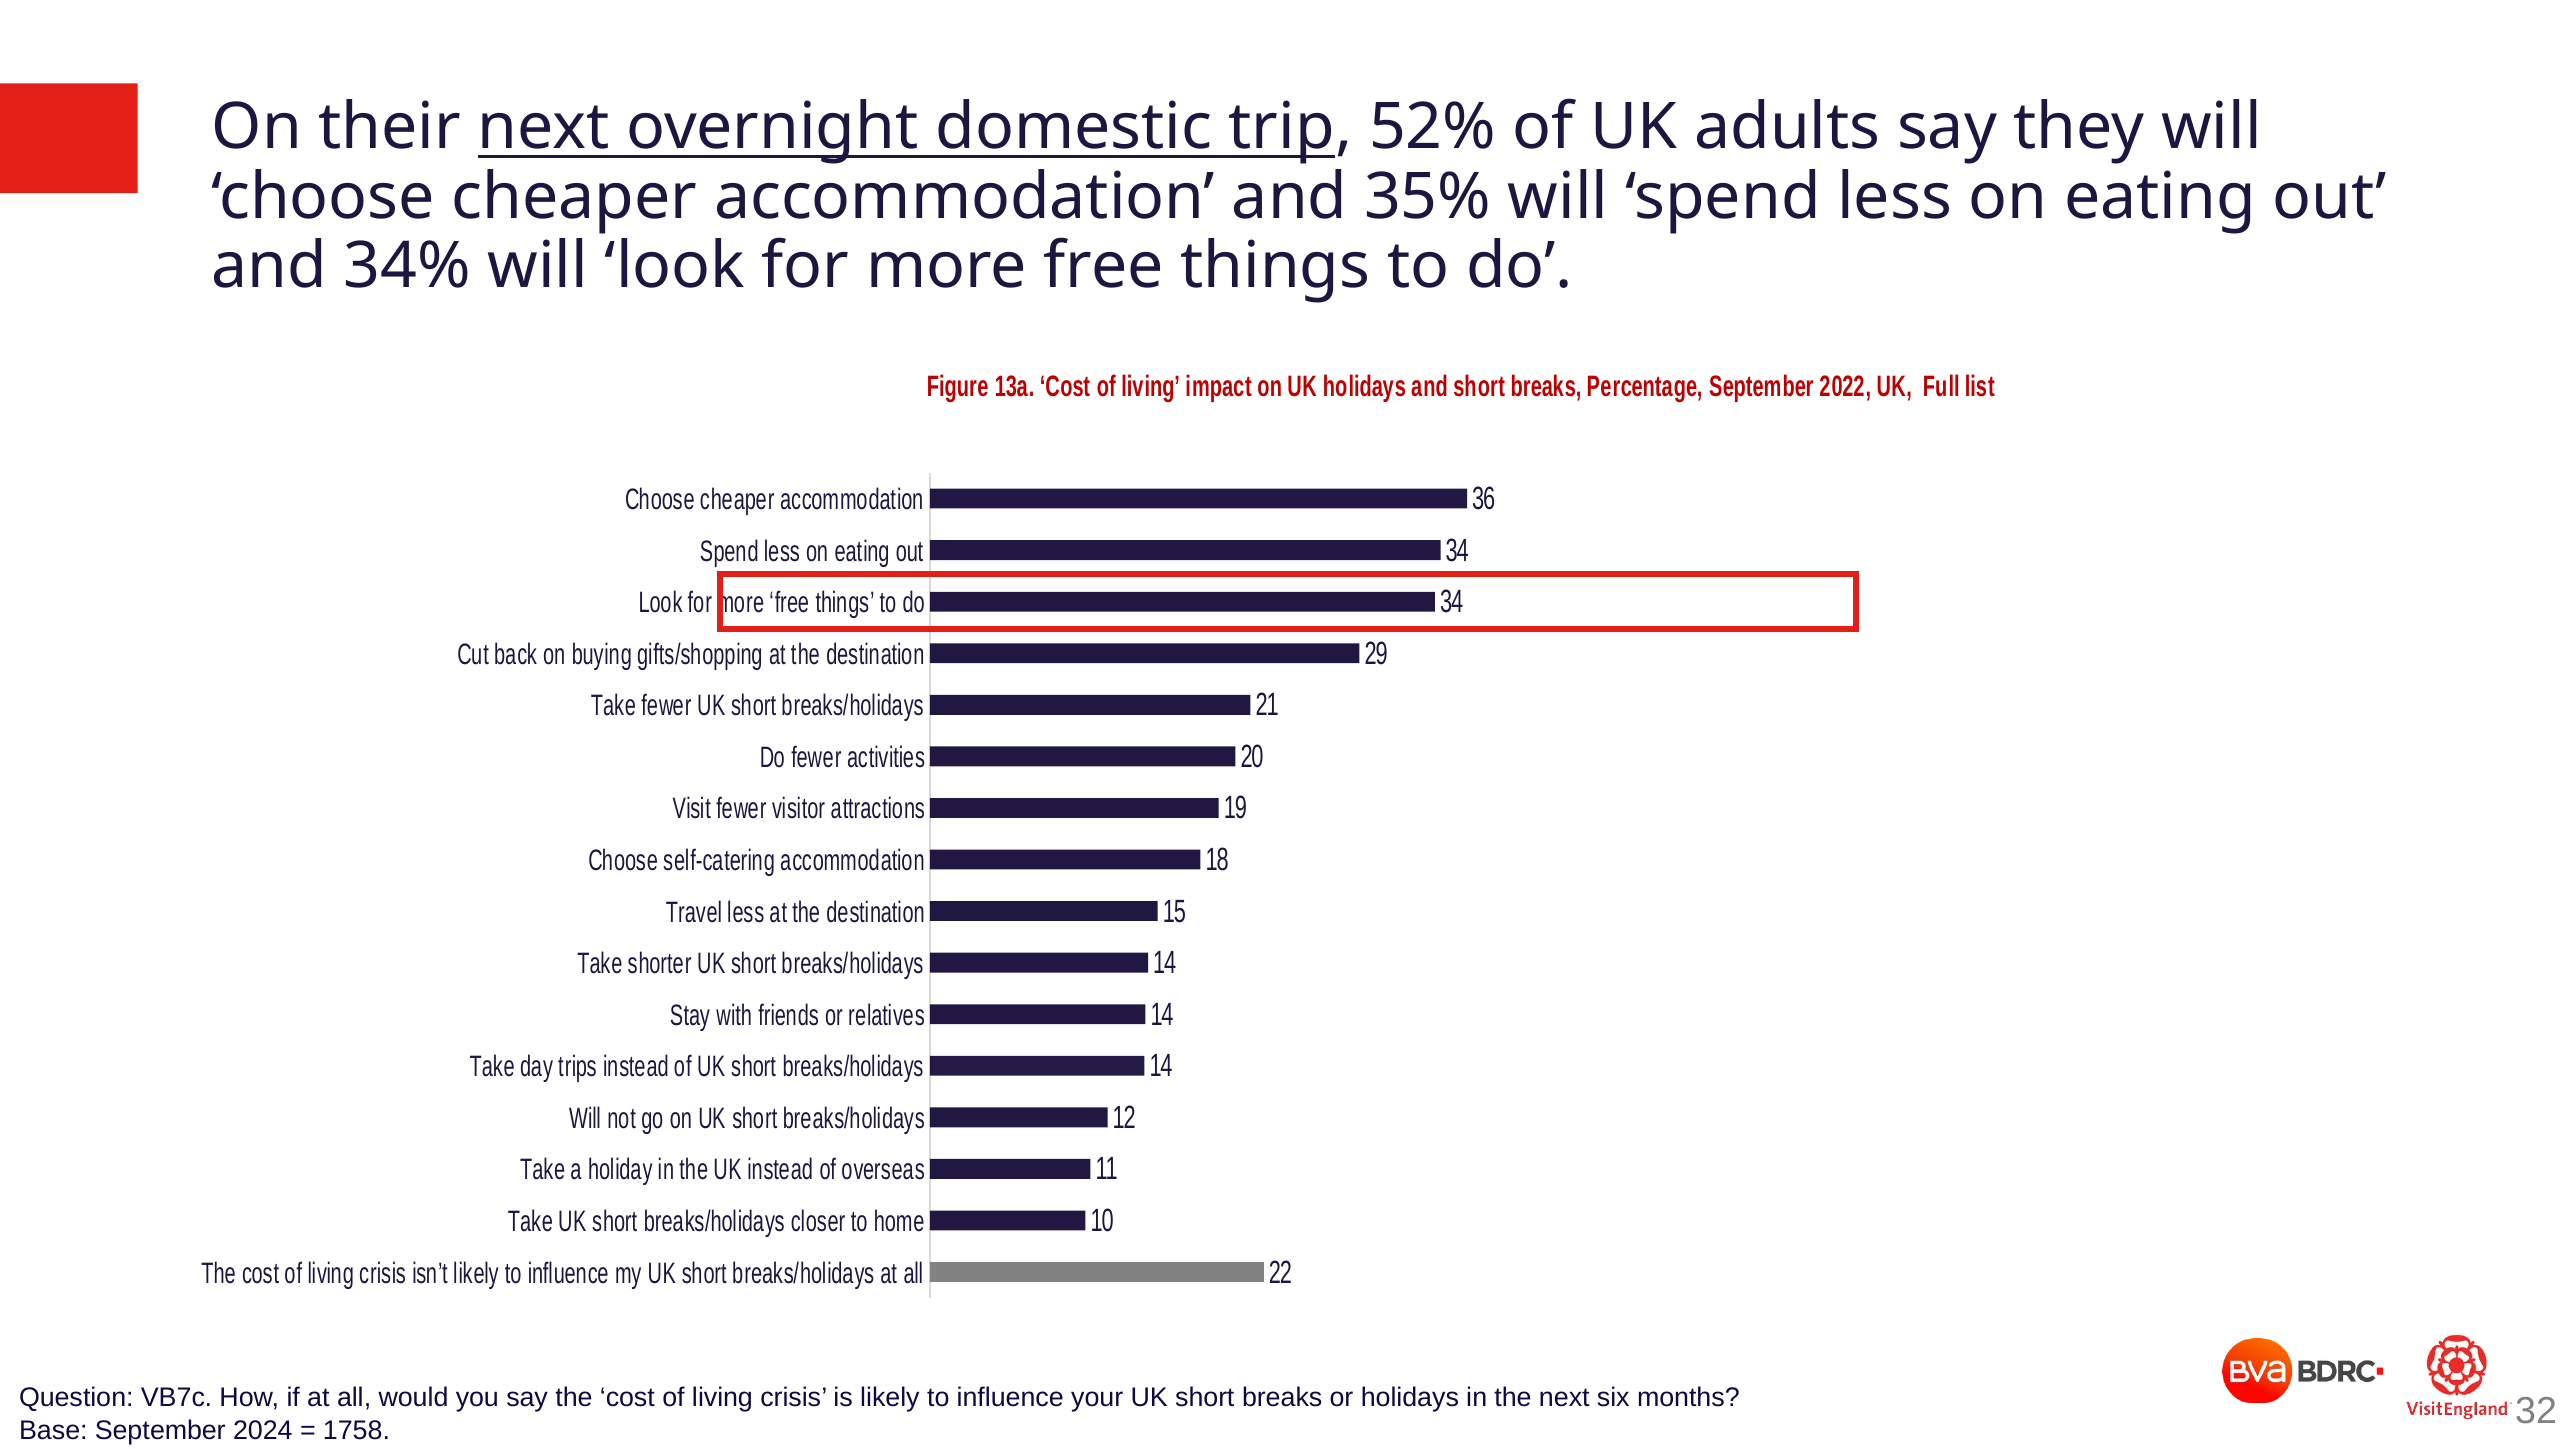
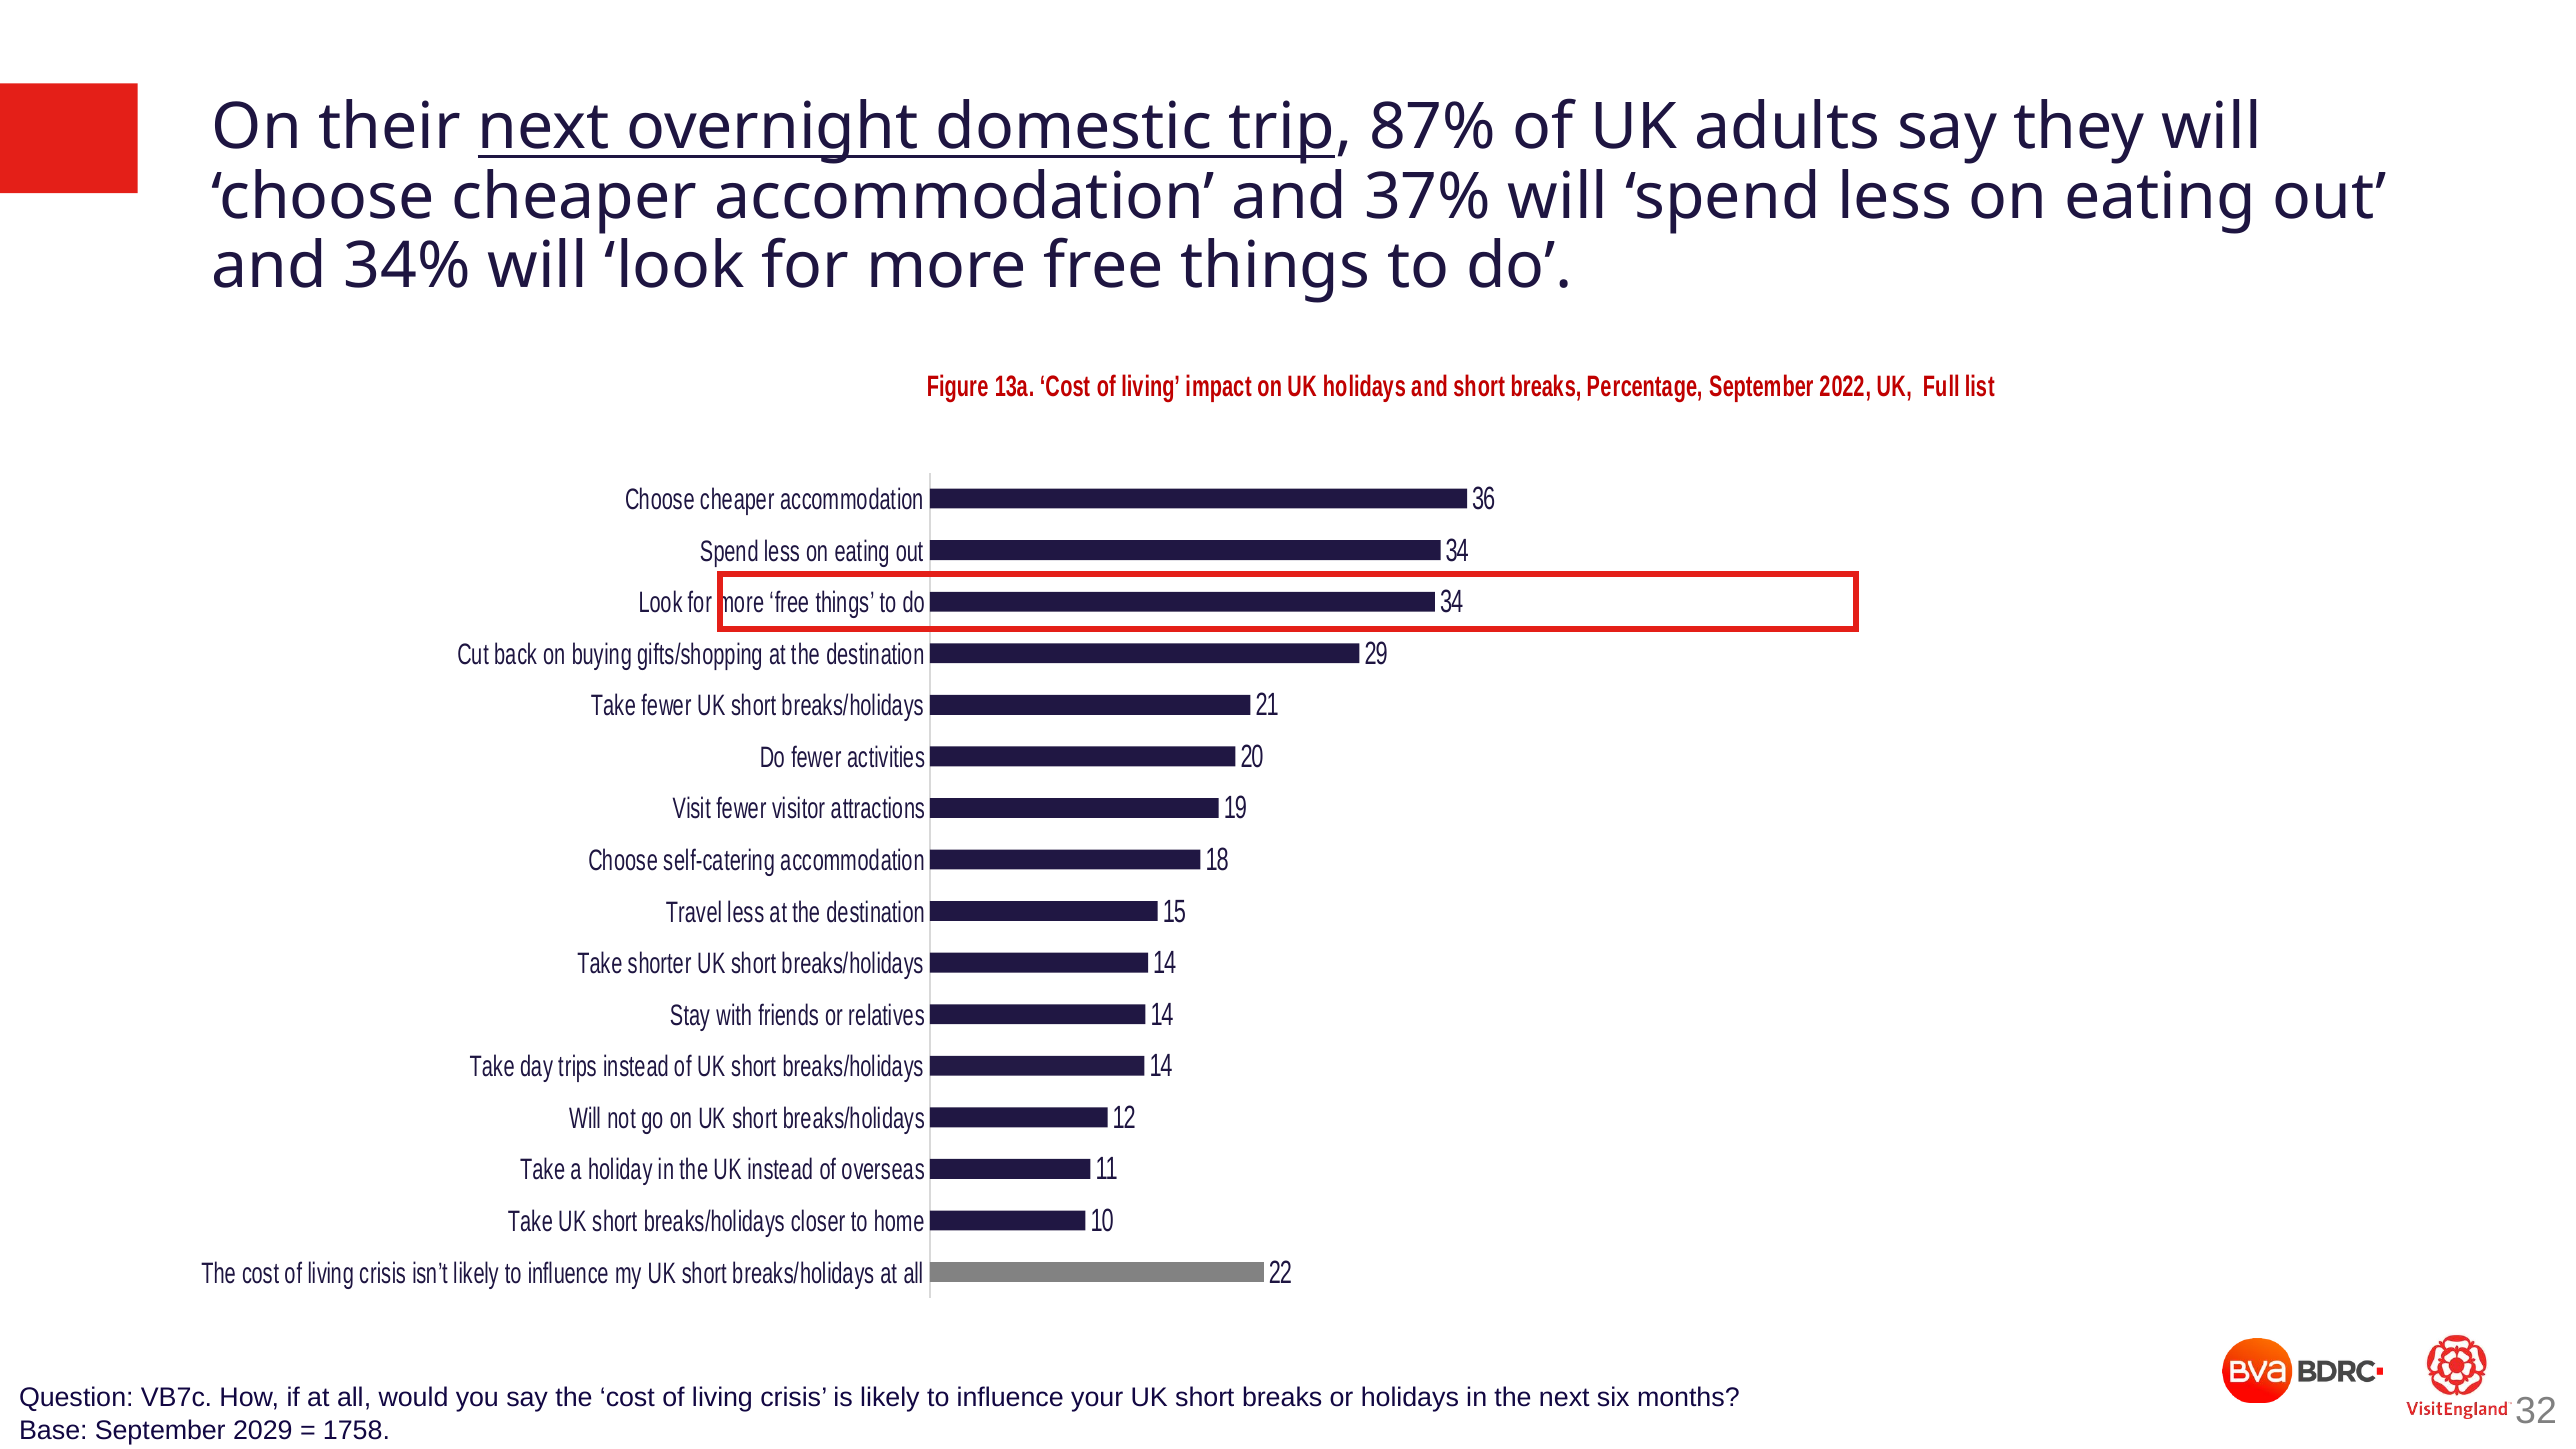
52%: 52% -> 87% (1433, 127)
35%: 35% -> 37% (1428, 197)
2024: 2024 -> 2029 (263, 1430)
